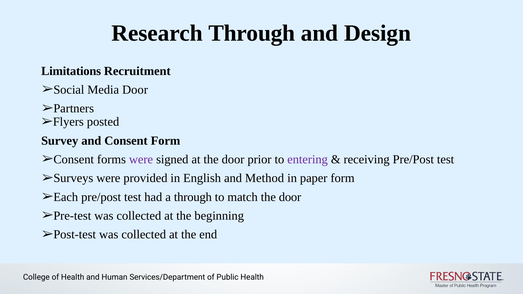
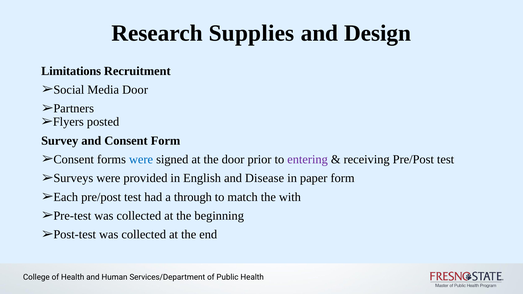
Research Through: Through -> Supplies (252, 33)
were colour: purple -> blue (141, 160)
Method: Method -> Disease (265, 178)
match the door: door -> with (290, 197)
